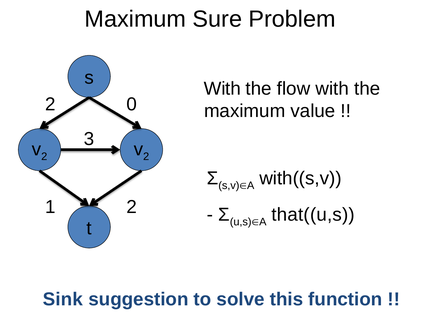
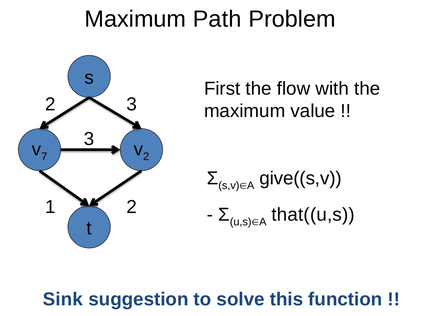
Sure: Sure -> Path (217, 19)
With: With -> First (222, 89)
0: 0 -> 3 (132, 104)
2: 2 -> 7 (44, 157)
with((s,v: with((s,v -> give((s,v (301, 179)
